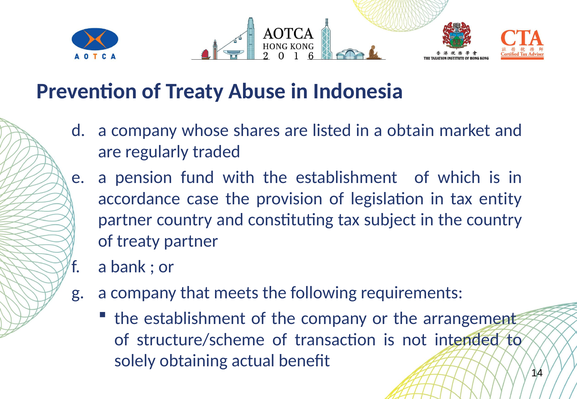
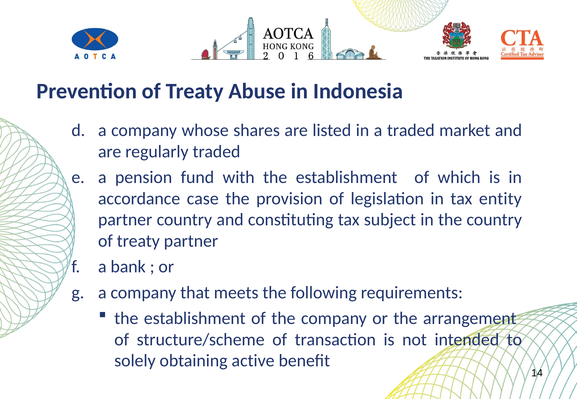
a obtain: obtain -> traded (411, 130)
actual: actual -> active (253, 361)
